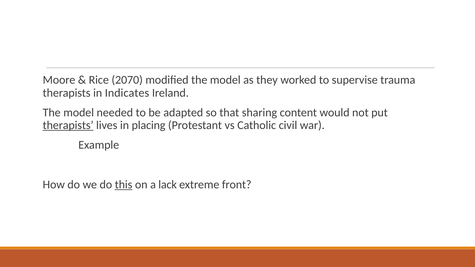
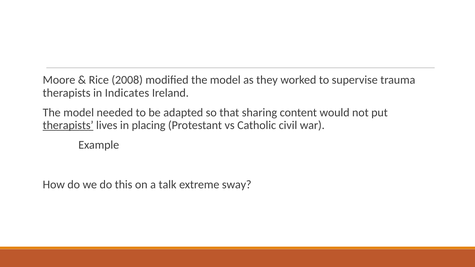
2070: 2070 -> 2008 (127, 80)
this underline: present -> none (124, 185)
lack: lack -> talk (168, 185)
front: front -> sway (237, 185)
